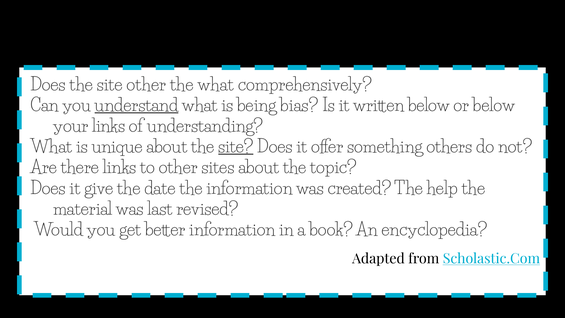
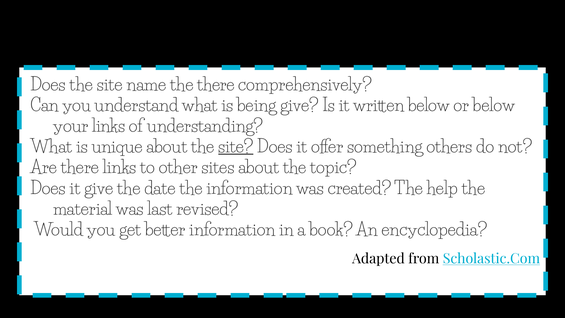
site other: other -> name (146, 85)
the what: what -> there (216, 85)
understand underline: present -> none (137, 105)
being bias: bias -> give (299, 105)
